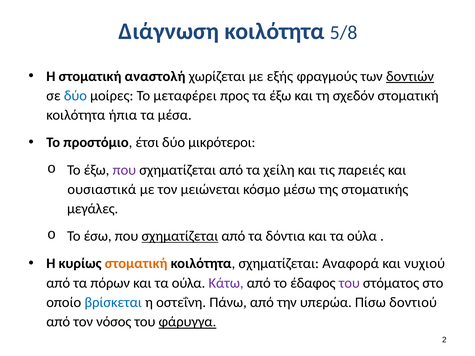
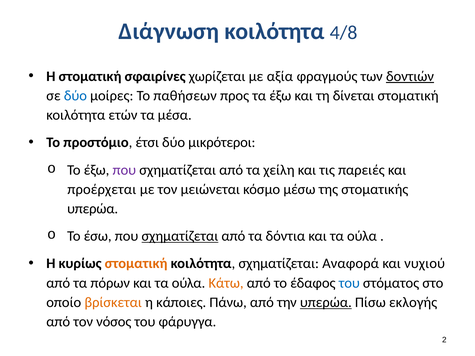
5/8: 5/8 -> 4/8 (344, 33)
αναστολή: αναστολή -> σφαιρίνες (155, 76)
εξής: εξής -> αξία (280, 76)
μεταφέρει: μεταφέρει -> παθήσεων (185, 96)
σχεδόν: σχεδόν -> δίνεται (354, 96)
ήπια: ήπια -> ετών (123, 115)
ουσιαστικά: ουσιαστικά -> προέρχεται (102, 189)
μεγάλες: μεγάλες -> υπερώα (93, 209)
Κάτω colour: purple -> orange (226, 283)
του colour: purple -> blue (349, 283)
βρίσκεται colour: blue -> orange (113, 303)
οστεΐνη: οστεΐνη -> κάποιες (181, 303)
υπερώα underline: none -> present (326, 303)
δοντιού: δοντιού -> εκλογής (413, 303)
φάρυγγα underline: present -> none (187, 322)
